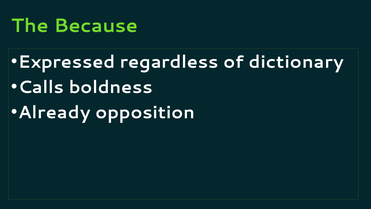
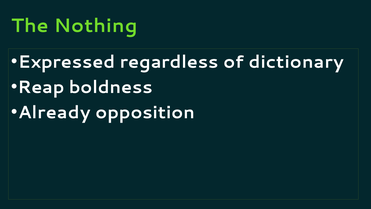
Because: Because -> Nothing (96, 26)
Calls: Calls -> Reap (41, 87)
